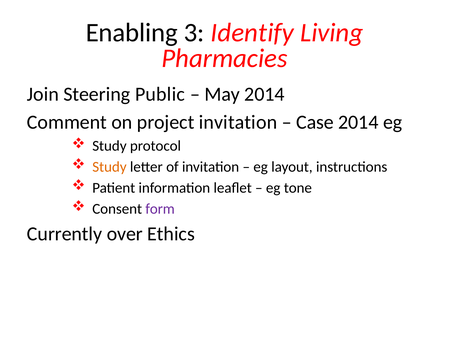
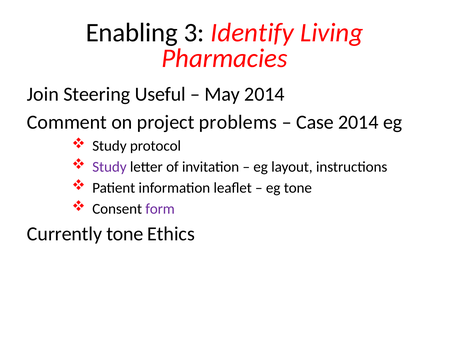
Public: Public -> Useful (160, 94)
project invitation: invitation -> problems (238, 122)
Study colour: orange -> purple (109, 167)
Currently over: over -> tone (125, 234)
